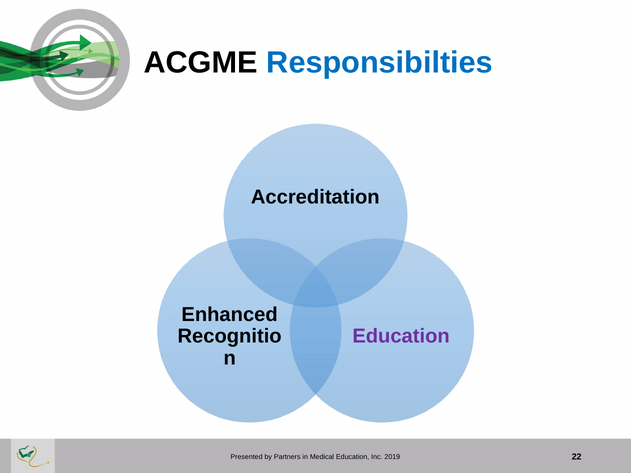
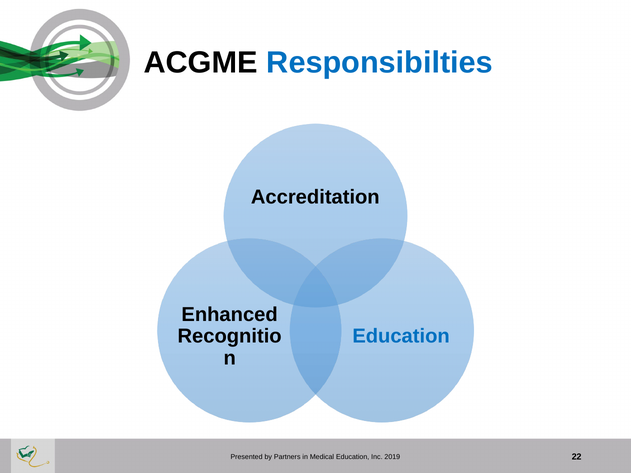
Education colour: purple -> blue (401, 337)
